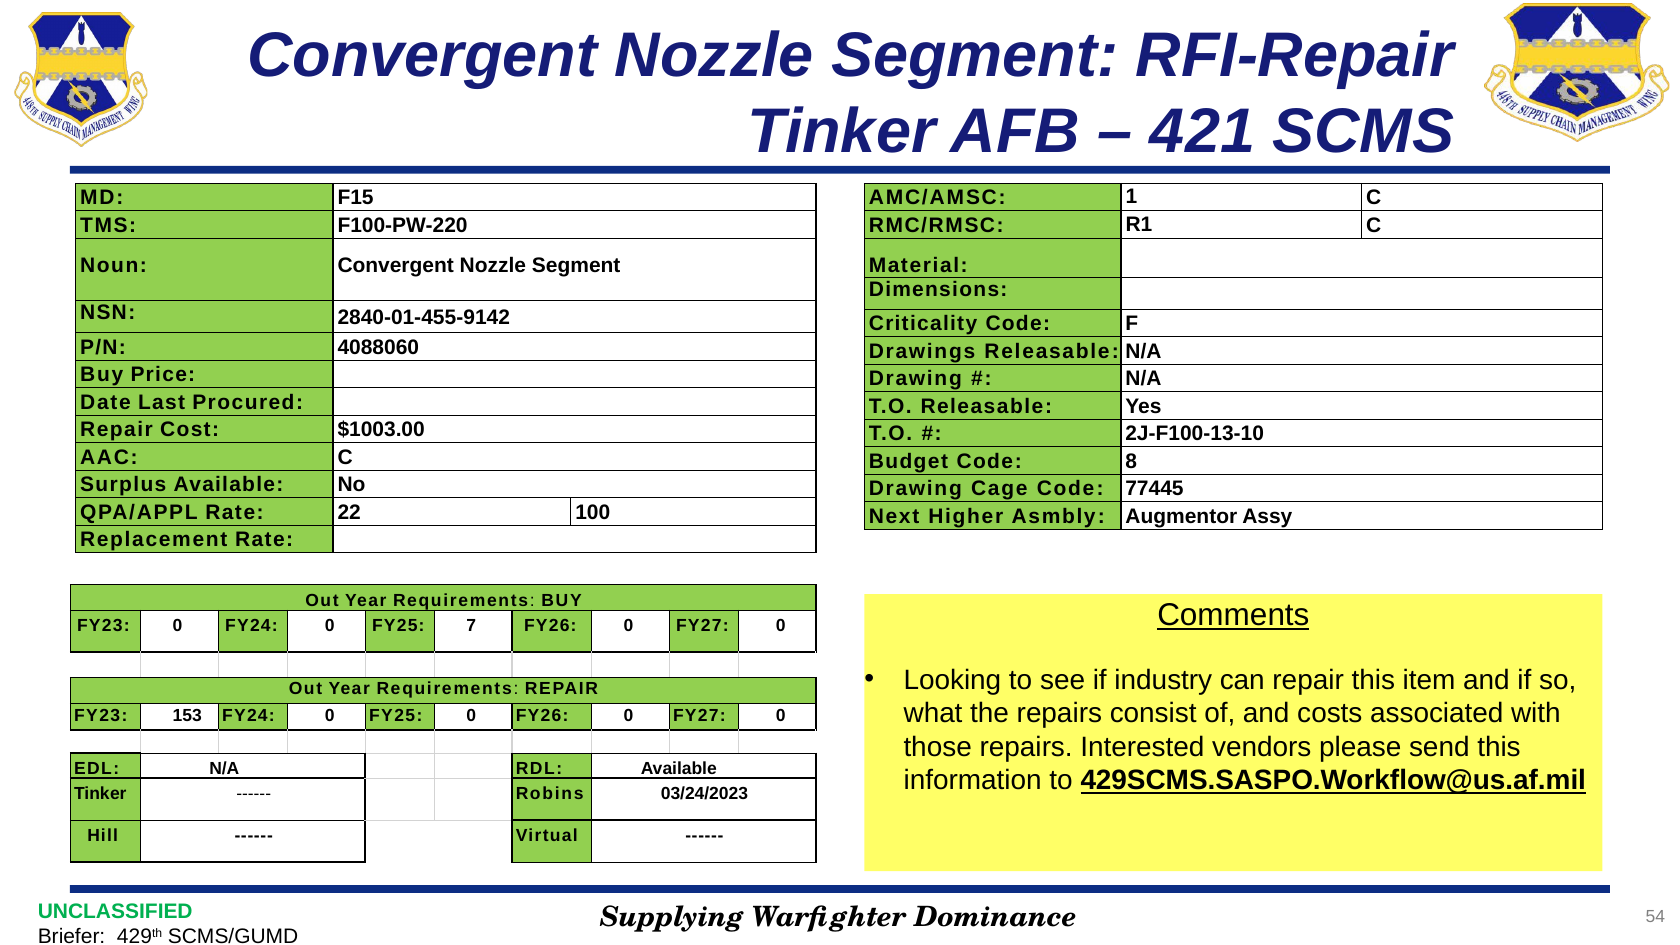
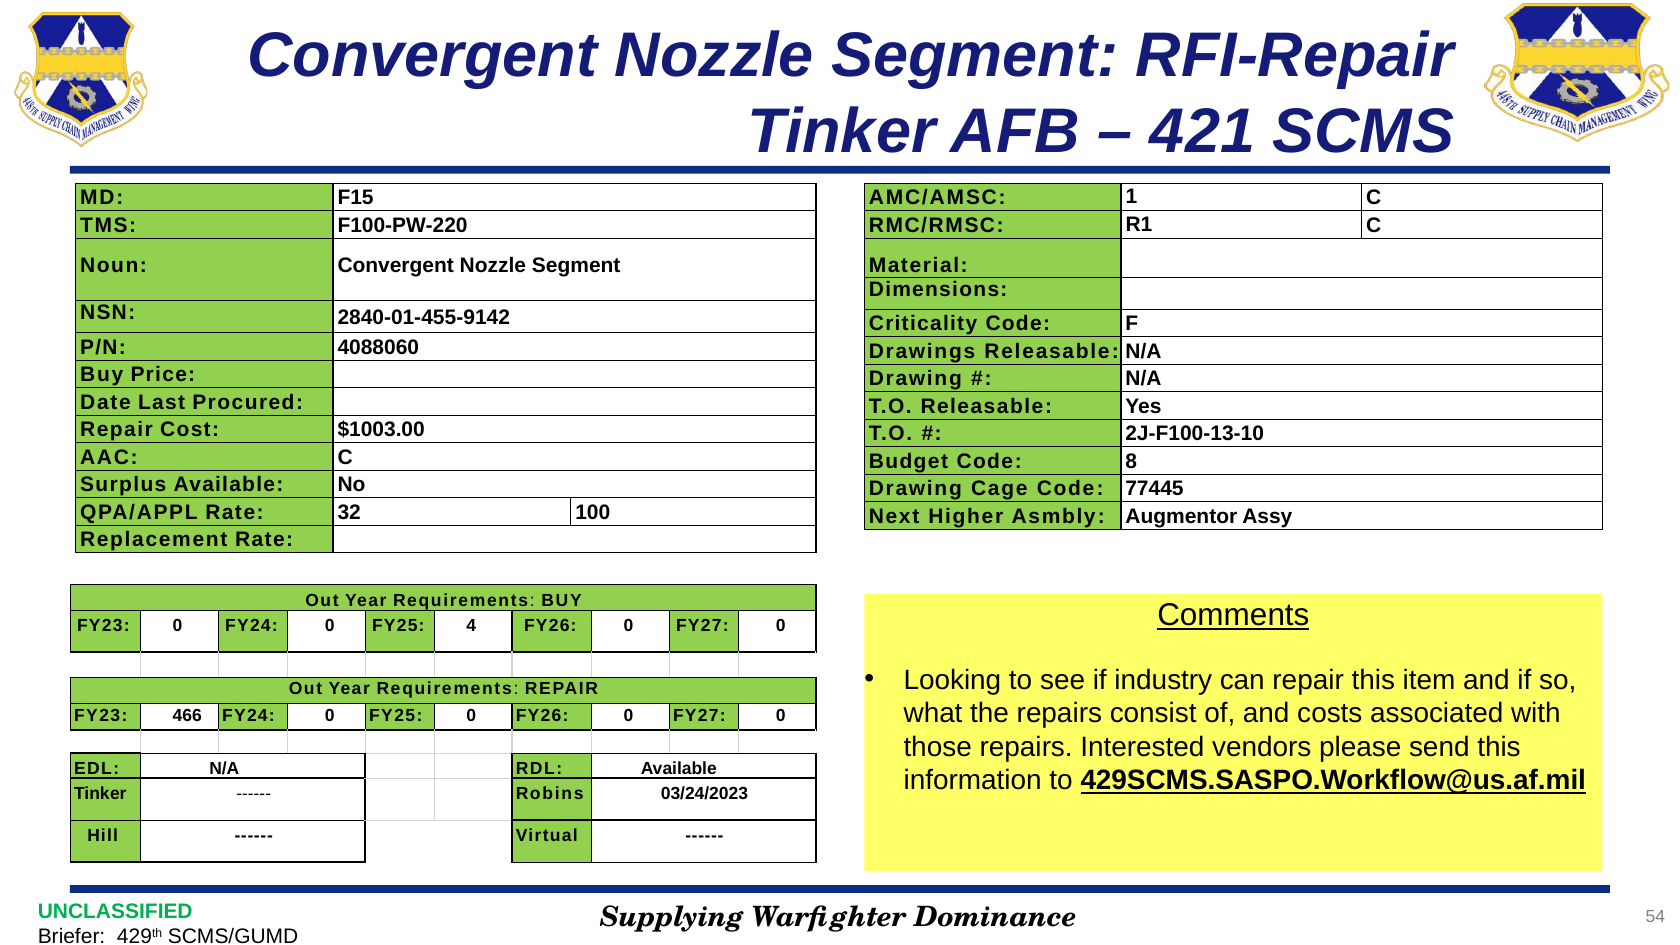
22: 22 -> 32 (349, 512)
7: 7 -> 4 (471, 625)
153: 153 -> 466 (187, 716)
